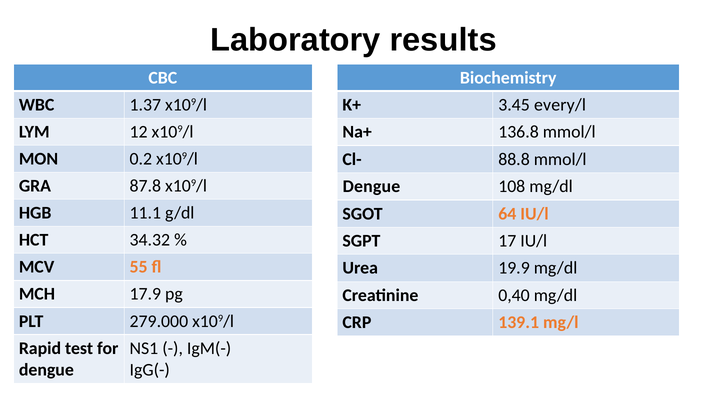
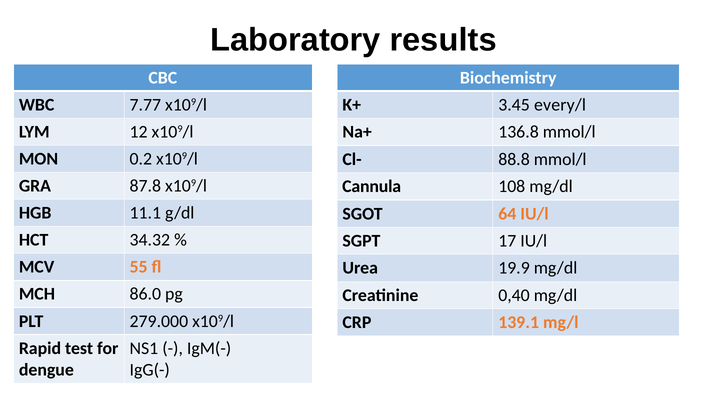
1.37: 1.37 -> 7.77 (145, 105)
Dengue: Dengue -> Cannula (372, 187)
17.9: 17.9 -> 86.0 (145, 294)
